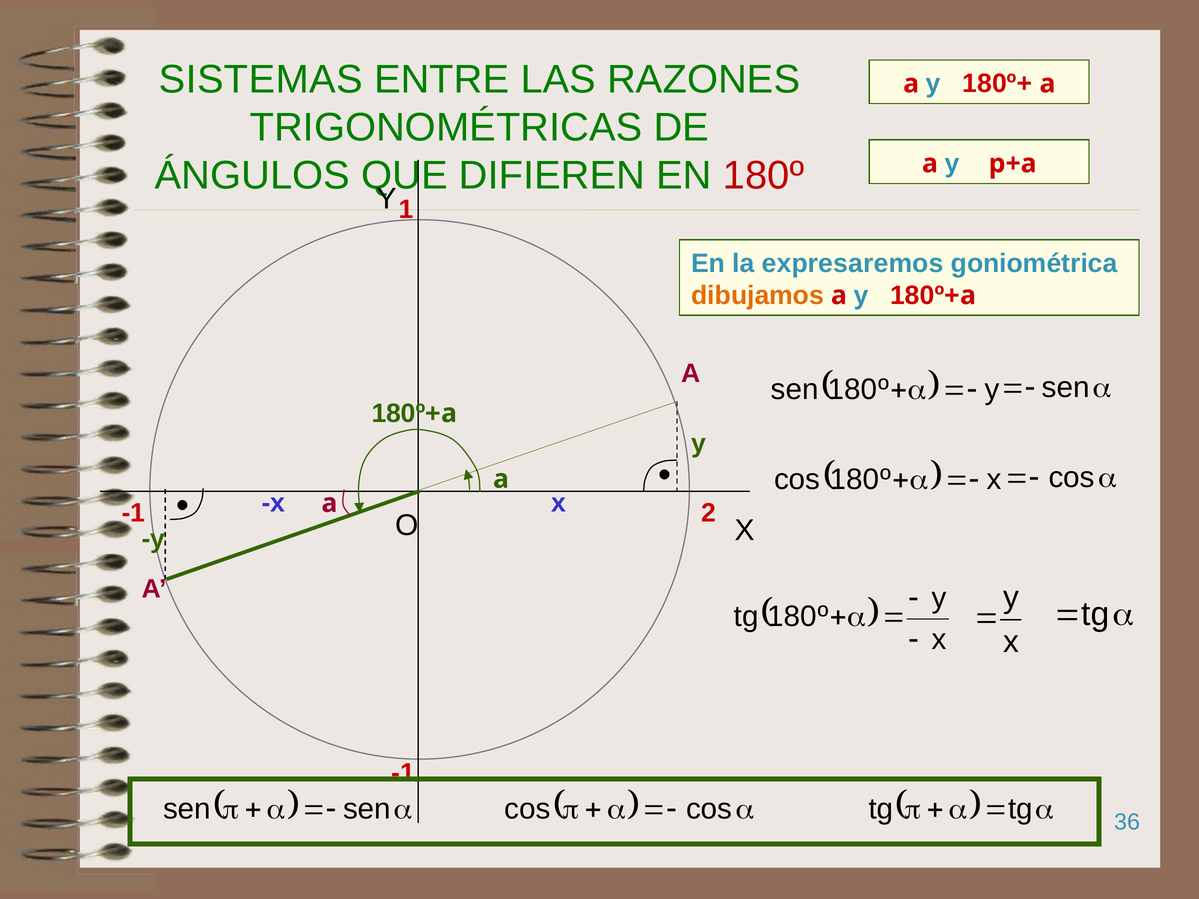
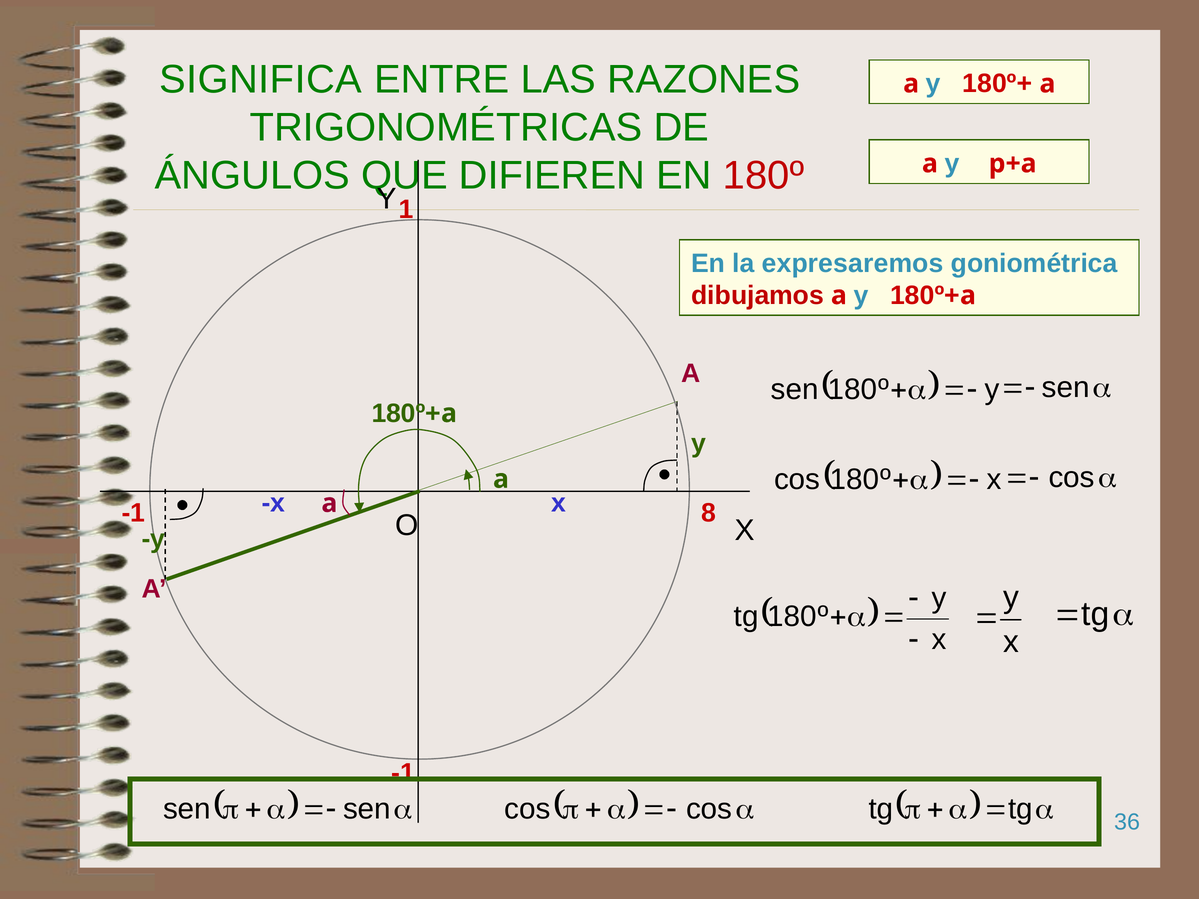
SISTEMAS: SISTEMAS -> SIGNIFICA (261, 80)
dibujamos colour: orange -> red (758, 295)
2: 2 -> 8 (709, 513)
